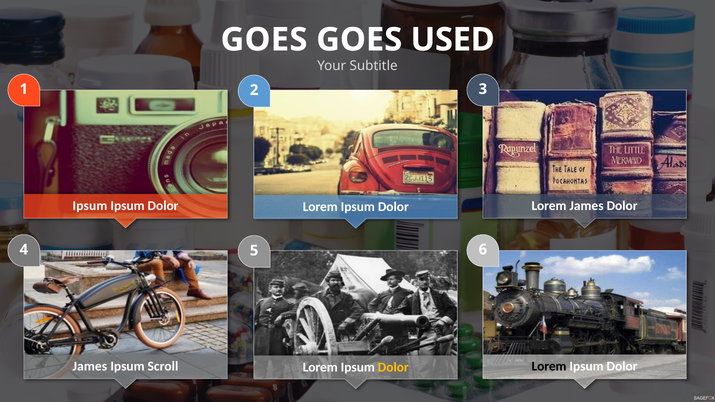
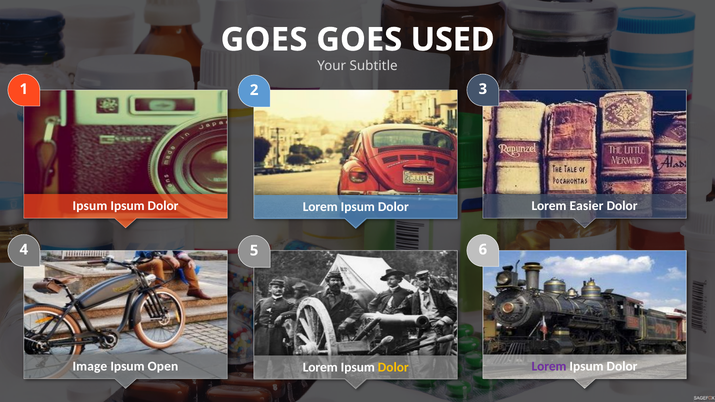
Lorem James: James -> Easier (586, 206)
James: James -> Image (90, 366)
Scroll: Scroll -> Open (163, 366)
Lorem colour: black -> purple (549, 366)
